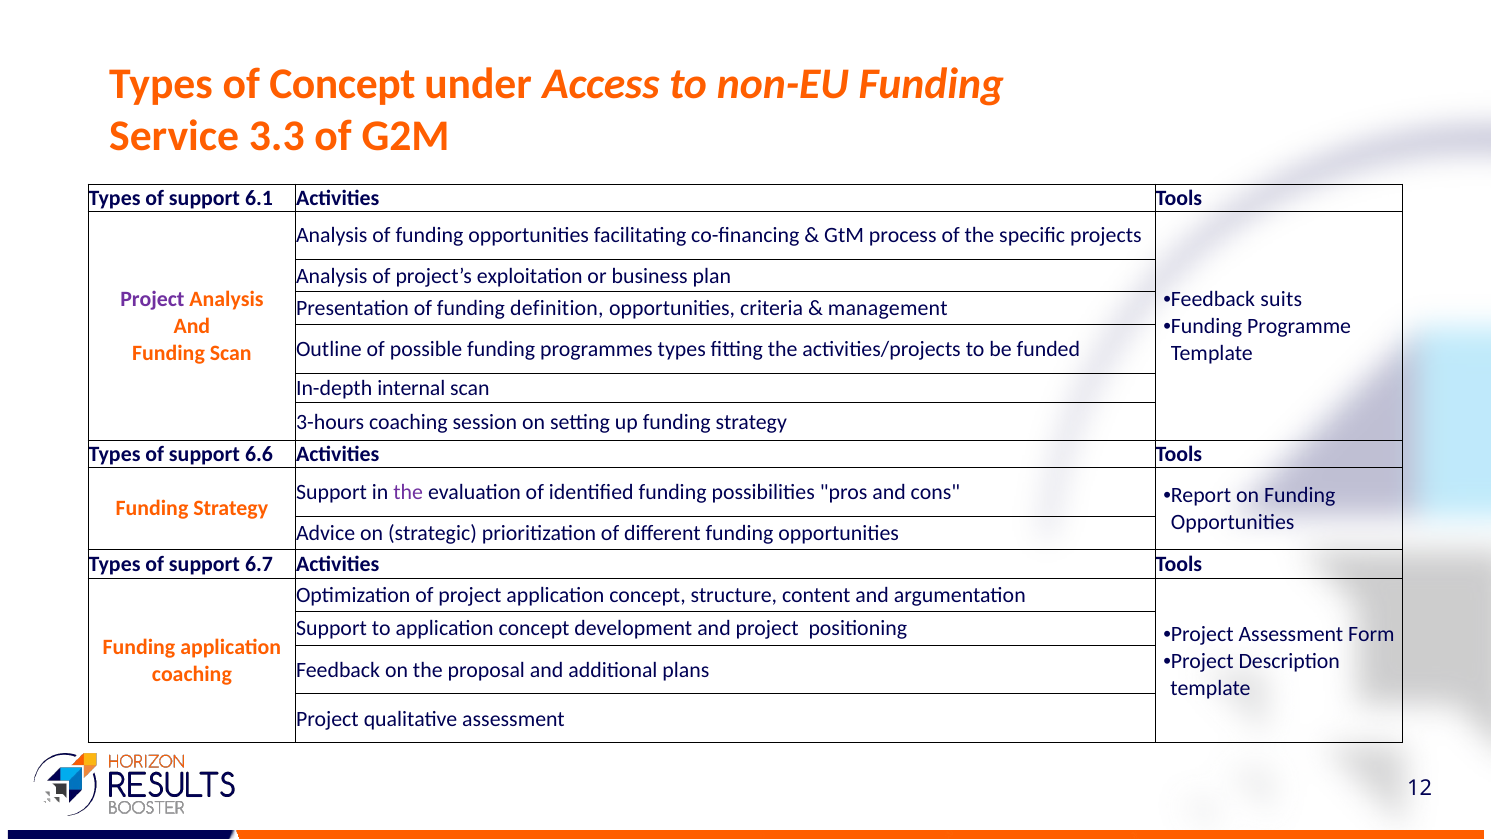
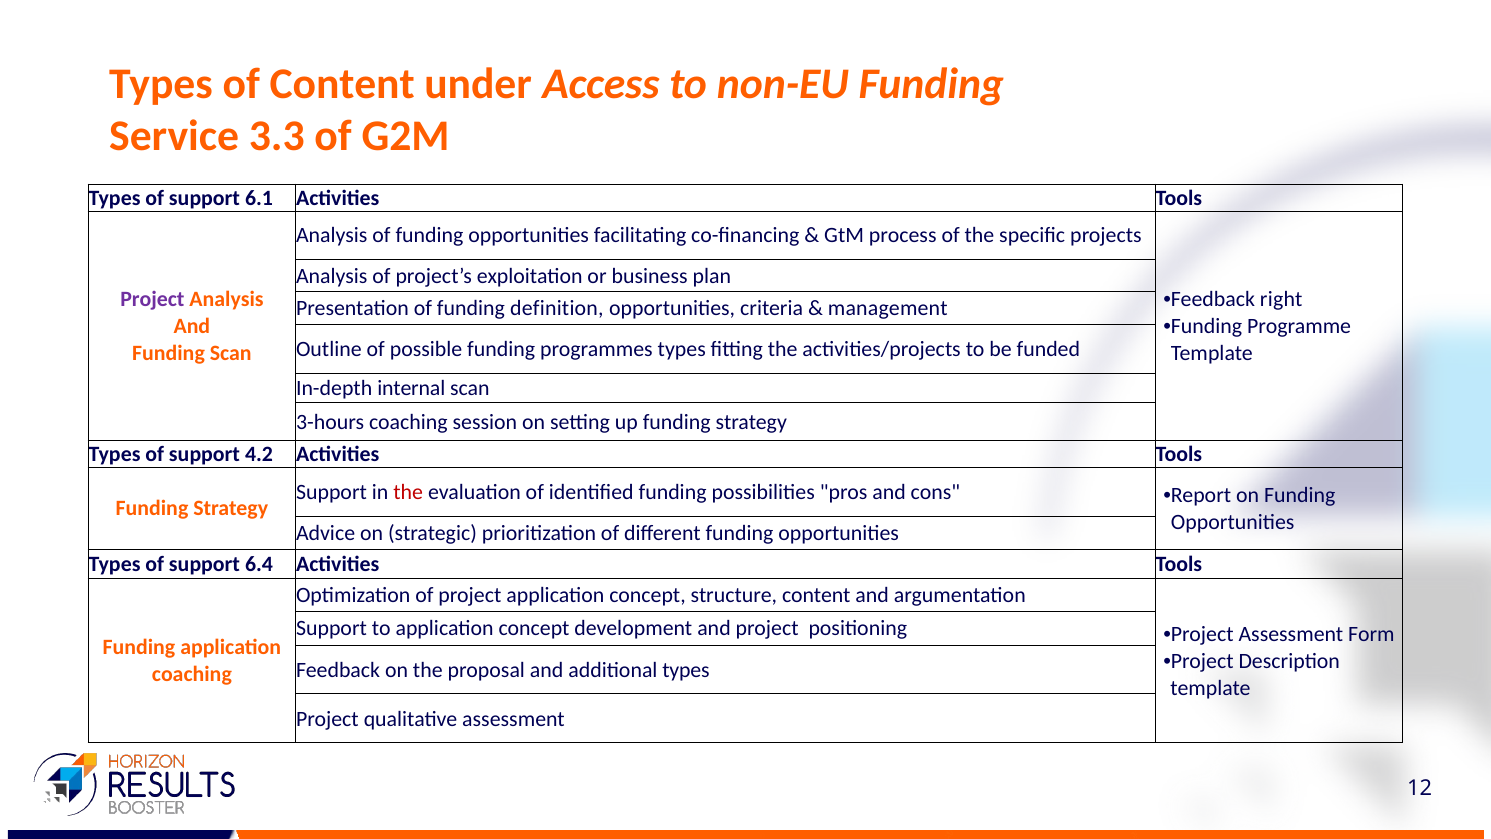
of Concept: Concept -> Content (342, 84)
suits: suits -> right (1281, 299)
6.6: 6.6 -> 4.2 (259, 454)
the colour: purple -> red (408, 492)
6.7: 6.7 -> 6.4 (259, 564)
additional plans: plans -> types (686, 670)
